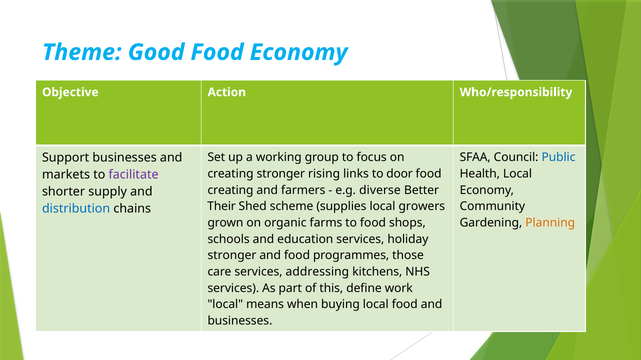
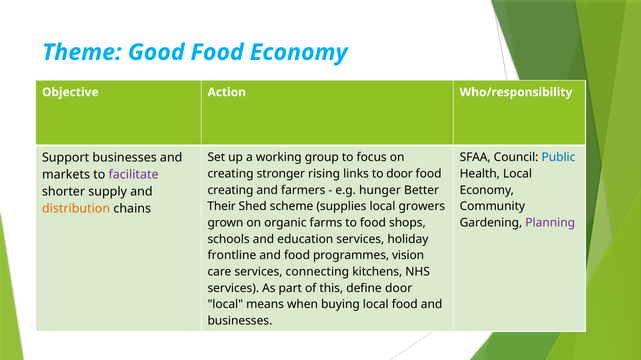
diverse: diverse -> hunger (380, 190)
distribution colour: blue -> orange (76, 209)
Planning colour: orange -> purple (550, 223)
stronger: stronger -> frontline (232, 256)
those: those -> vision (408, 256)
addressing: addressing -> connecting (317, 272)
define work: work -> door (399, 289)
